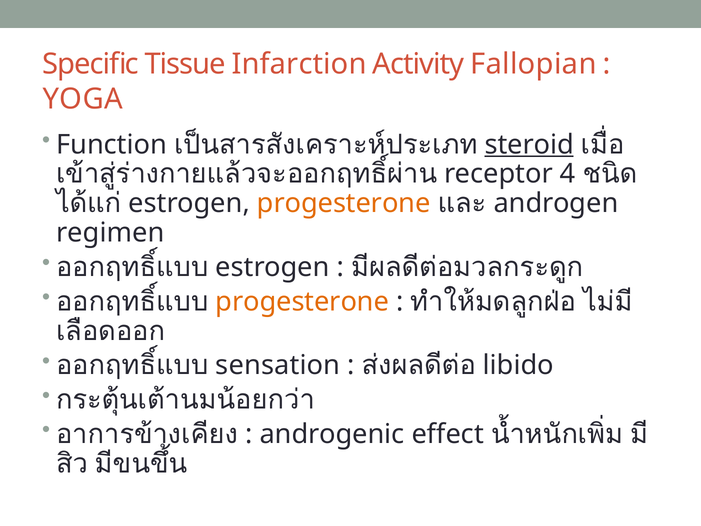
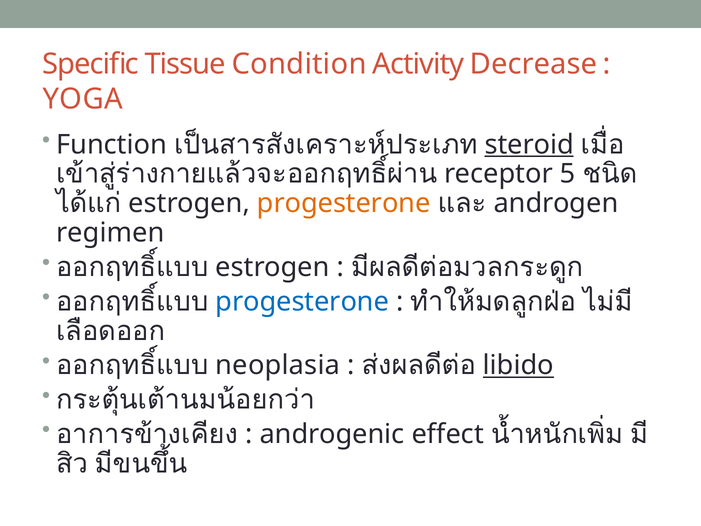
Infarction: Infarction -> Condition (299, 64)
Fallopian: Fallopian -> Decrease (534, 64)
4: 4 -> 5 (568, 174)
progesterone colour: orange -> blue (302, 302)
sensation: sensation -> neoplasia (278, 365)
libido underline: none -> present (518, 365)
